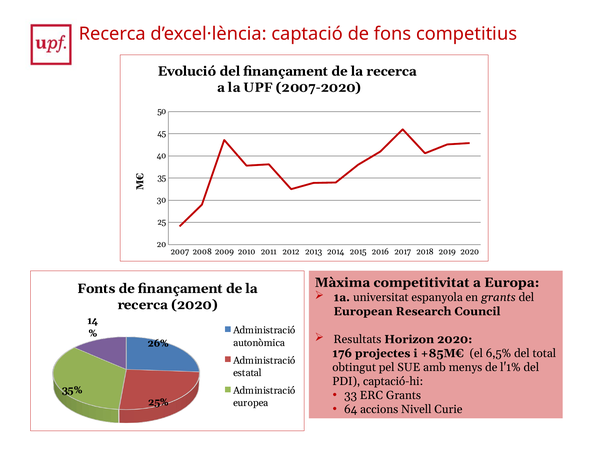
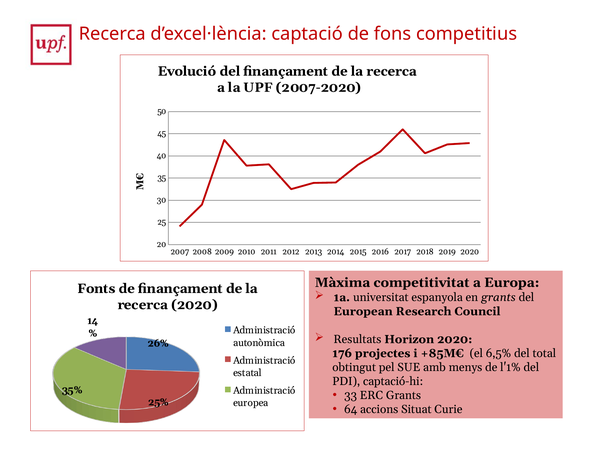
Nivell: Nivell -> Situat (416, 409)
